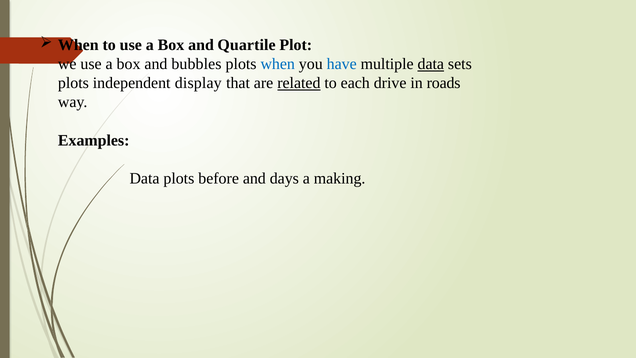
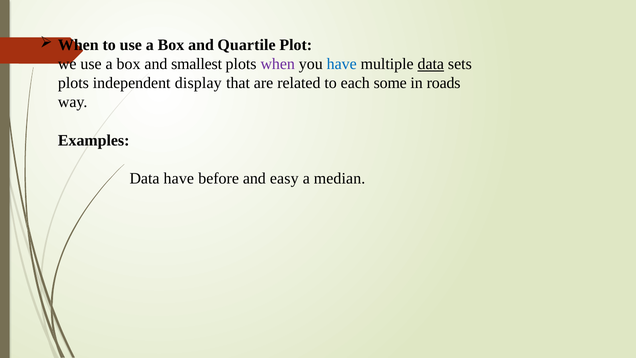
bubbles: bubbles -> smallest (197, 64)
when colour: blue -> purple (278, 64)
related underline: present -> none (299, 83)
drive: drive -> some (390, 83)
Data plots: plots -> have (179, 178)
days: days -> easy (284, 178)
making: making -> median (340, 178)
